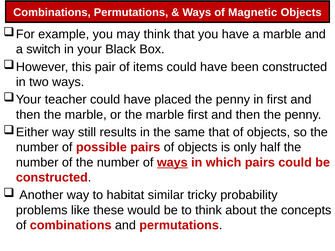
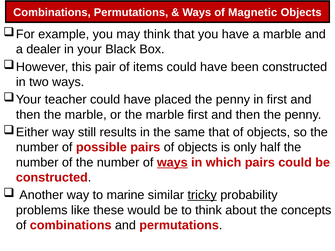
switch: switch -> dealer (44, 49)
habitat: habitat -> marine (125, 195)
tricky underline: none -> present (202, 195)
